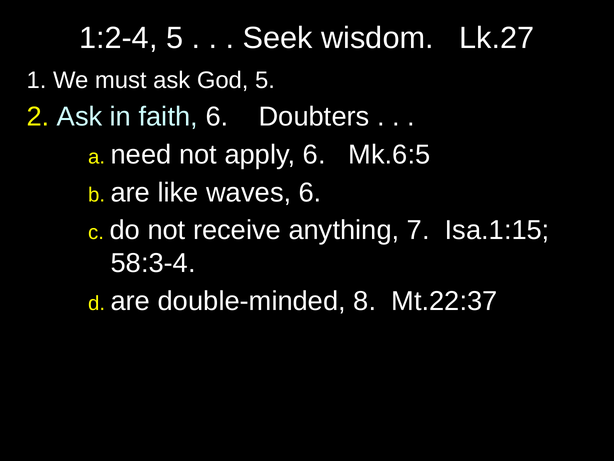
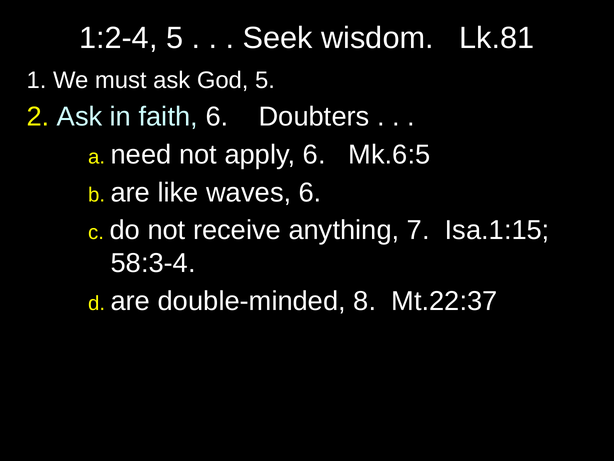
Lk.27: Lk.27 -> Lk.81 (497, 38)
